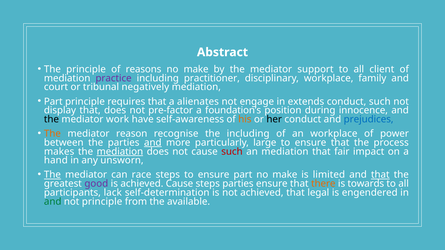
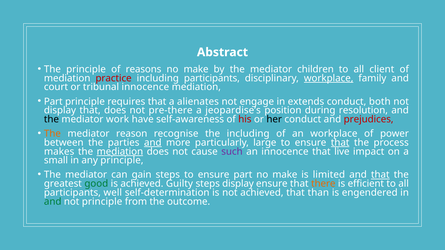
support: support -> children (316, 69)
practice colour: purple -> red (114, 78)
including practitioner: practitioner -> participants (212, 78)
workplace underline: none -> present (329, 78)
tribunal negatively: negatively -> innocence (145, 87)
conduct such: such -> both (380, 102)
pre-factor: pre-factor -> pre-there (171, 111)
foundation’s: foundation’s -> jeopardise’s (233, 111)
innocence: innocence -> resolution (363, 111)
his colour: orange -> red (245, 119)
prejudices colour: blue -> red (369, 119)
that underline: none -> present (340, 143)
such colour: red -> purple (232, 152)
an mediation: mediation -> innocence (285, 152)
fair: fair -> live (342, 152)
hand: hand -> small (56, 161)
any unsworn: unsworn -> principle (122, 161)
The underline: present -> none (52, 175)
race: race -> gain (142, 175)
good colour: purple -> green (96, 184)
achieved Cause: Cause -> Guilty (179, 184)
steps parties: parties -> display (238, 184)
towards: towards -> efficient (366, 184)
lack: lack -> well (113, 193)
legal: legal -> than (318, 193)
available: available -> outcome (189, 202)
